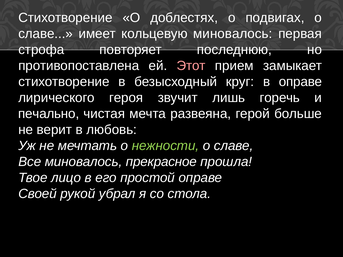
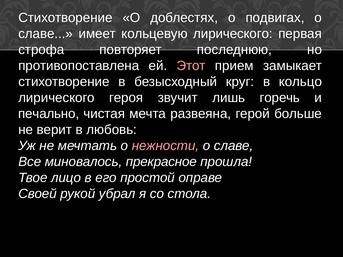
кольцевую миновалось: миновалось -> лирического (233, 34)
в оправе: оправе -> кольцо (300, 82)
нежности colour: light green -> pink (165, 146)
